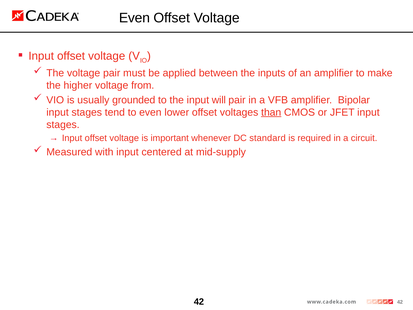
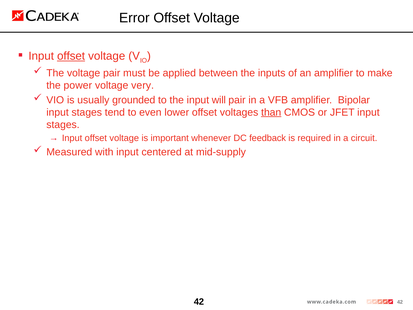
Even: Even -> Error (134, 18)
offset underline: none -> present (71, 56)
higher: higher -> power (78, 85)
from: from -> very (143, 85)
standard: standard -> feedback (268, 138)
